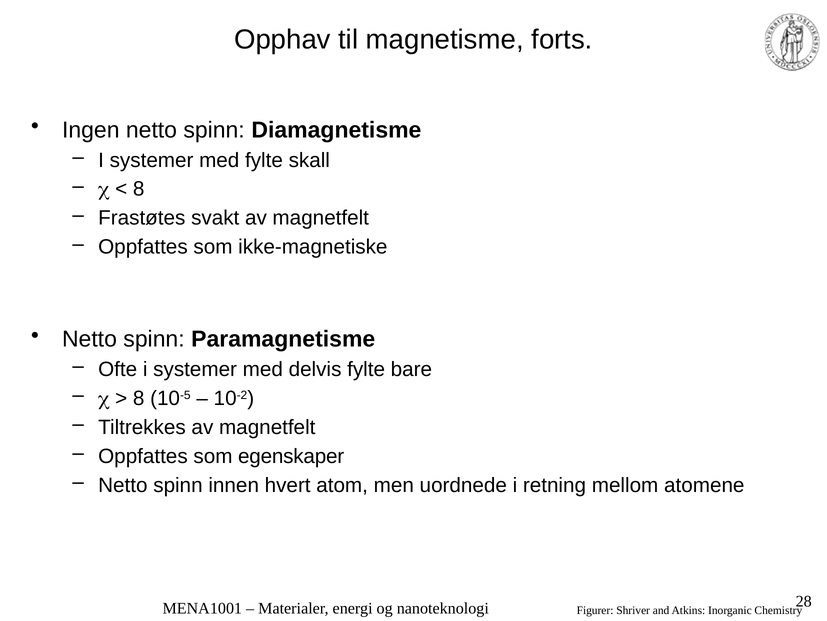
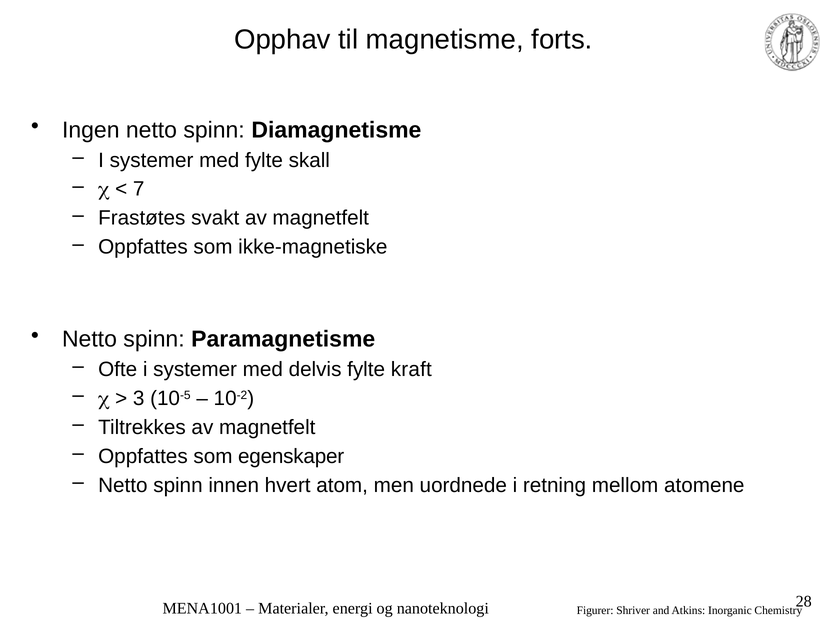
8: 8 -> 7 (139, 189)
bare: bare -> kraft (411, 369)
8: 8 -> 3 (139, 398)
